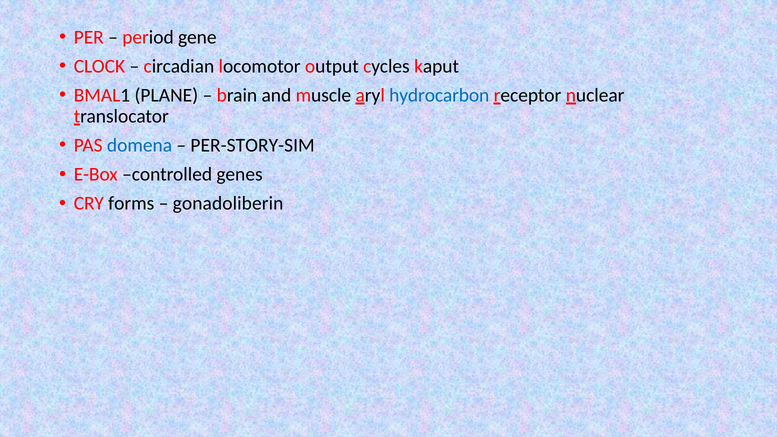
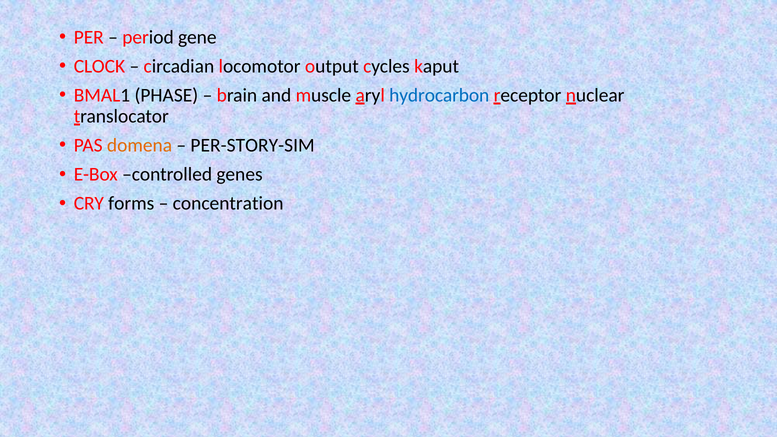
PLANE: PLANE -> PHASE (166, 95)
domena colour: blue -> orange (140, 145)
gonadoliberin: gonadoliberin -> concentration (228, 203)
